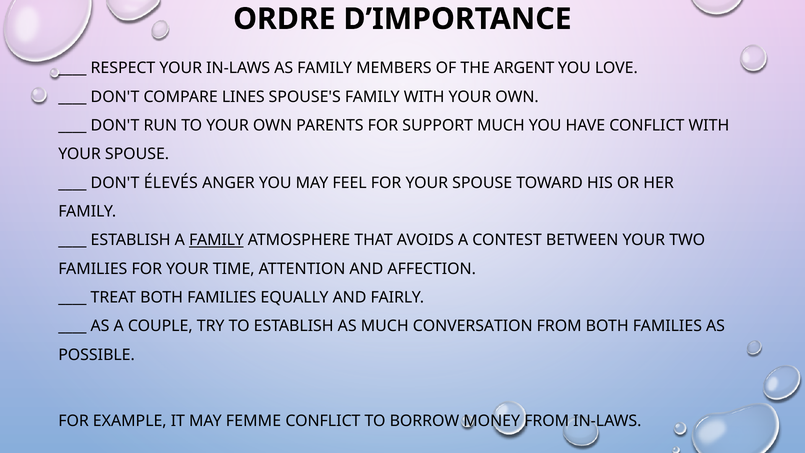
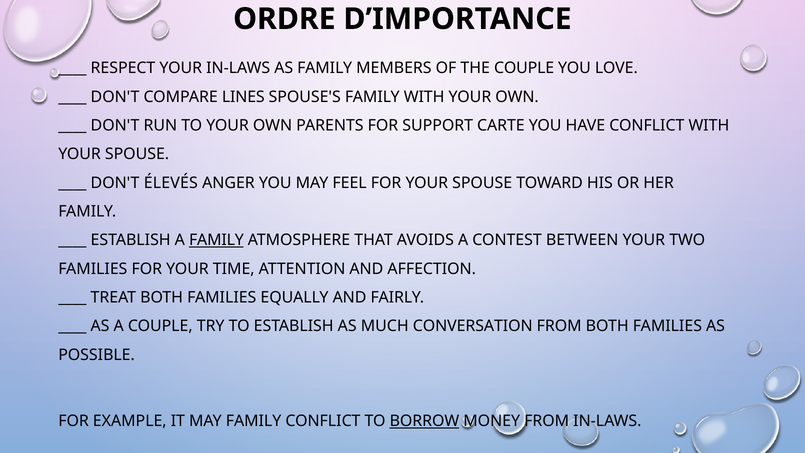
THE ARGENT: ARGENT -> COUPLE (524, 68)
SUPPORT MUCH: MUCH -> CARTE (501, 125)
MAY FEMME: FEMME -> FAMILY (254, 421)
BORROW underline: none -> present (424, 421)
